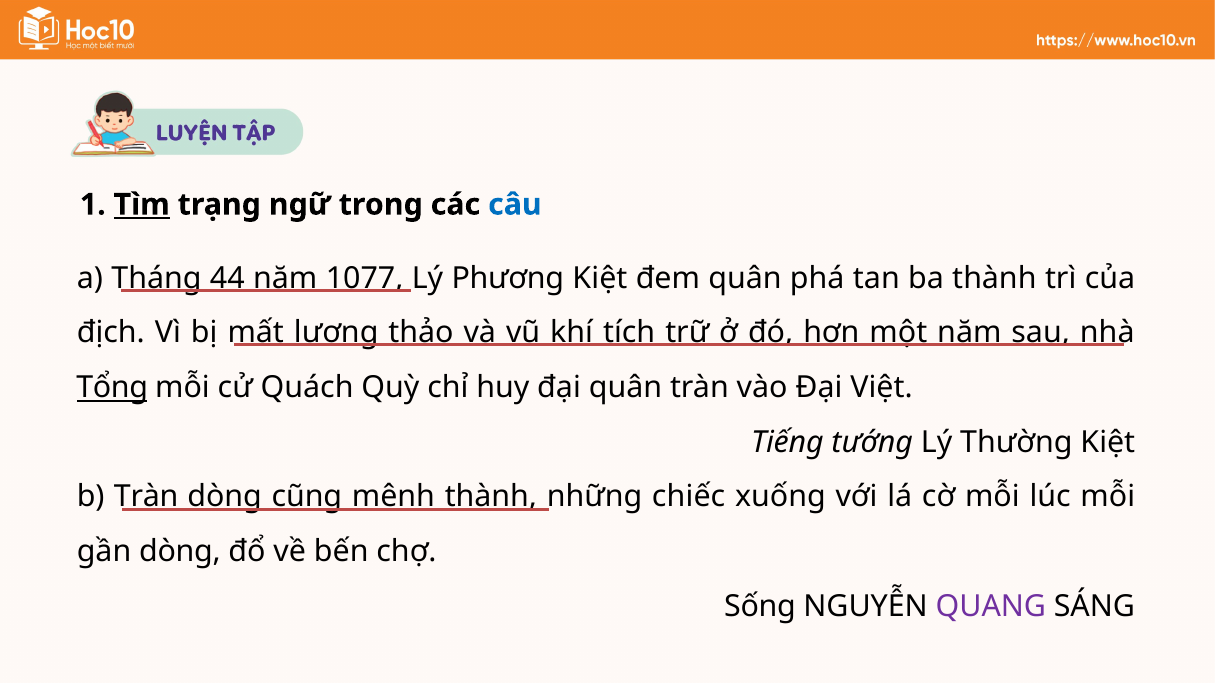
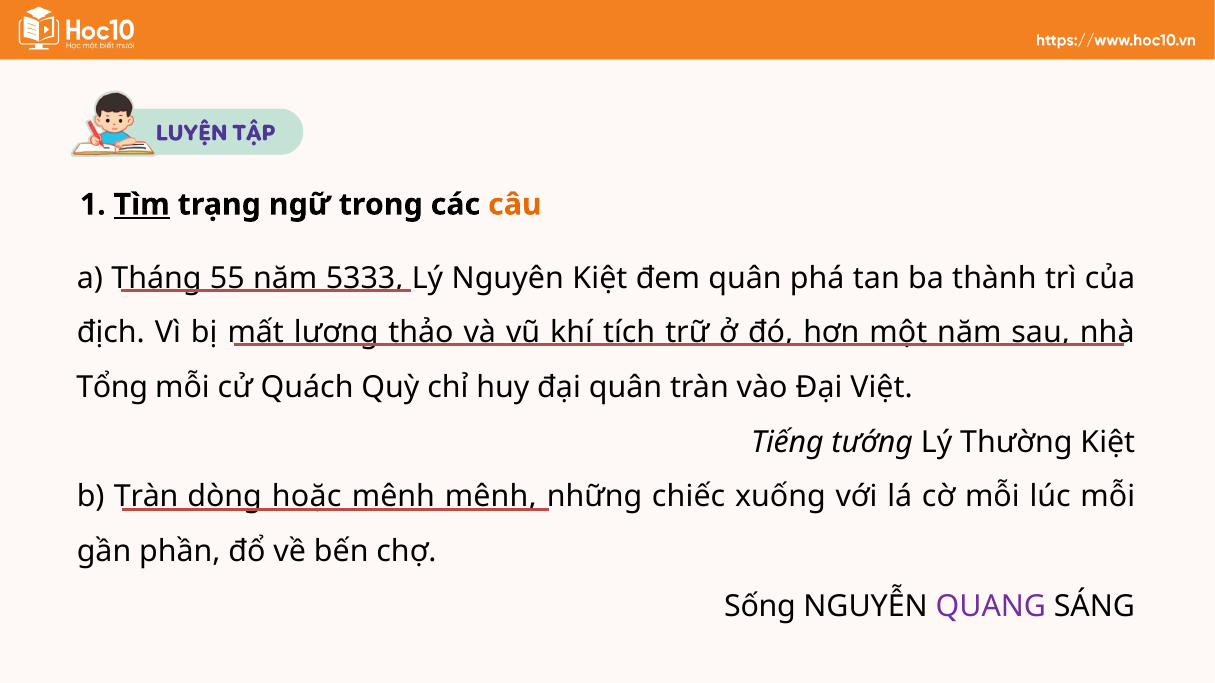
câu colour: blue -> orange (515, 205)
44: 44 -> 55 (227, 278)
1077: 1077 -> 5333 (365, 278)
Phương: Phương -> Nguyên (508, 278)
Tổng underline: present -> none (112, 388)
cũng: cũng -> hoặc (307, 497)
mênh thành: thành -> mênh (491, 497)
gần dòng: dòng -> phần (180, 552)
